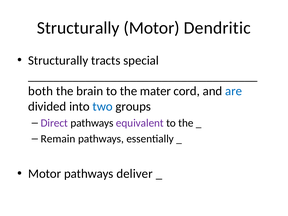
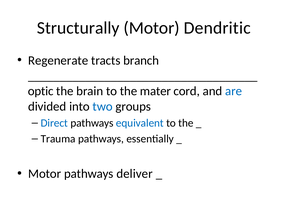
Structurally: Structurally -> Regenerate (58, 60)
special: special -> branch (141, 60)
both: both -> optic (41, 91)
Direct colour: purple -> blue (54, 123)
equivalent colour: purple -> blue (140, 123)
Remain: Remain -> Trauma (58, 139)
